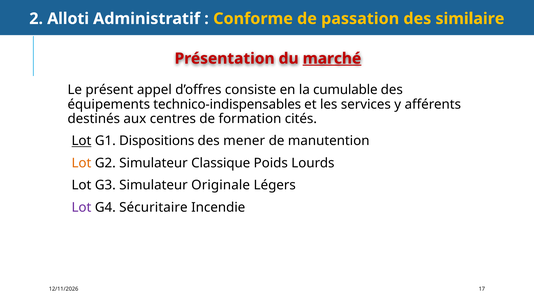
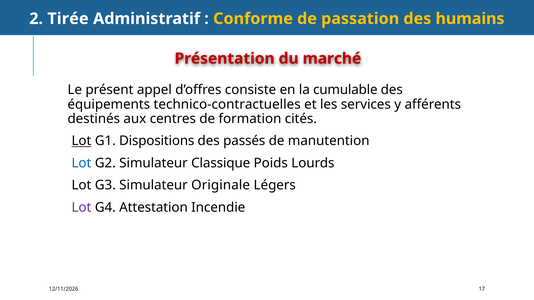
Alloti: Alloti -> Tirée (68, 19)
similaire: similaire -> humains (470, 19)
marché underline: present -> none (332, 59)
technico-indispensables: technico-indispensables -> technico-contractuelles (227, 104)
mener: mener -> passés (244, 141)
Lot colour: orange -> blue (81, 163)
Sécuritaire: Sécuritaire -> Attestation (153, 208)
